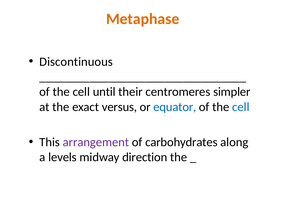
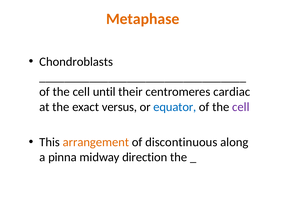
Discontinuous: Discontinuous -> Chondroblasts (76, 62)
simpler: simpler -> cardiac (232, 92)
cell colour: blue -> purple (241, 107)
arrangement colour: purple -> orange (96, 142)
carbohydrates: carbohydrates -> discontinuous (181, 142)
levels: levels -> pinna (62, 157)
